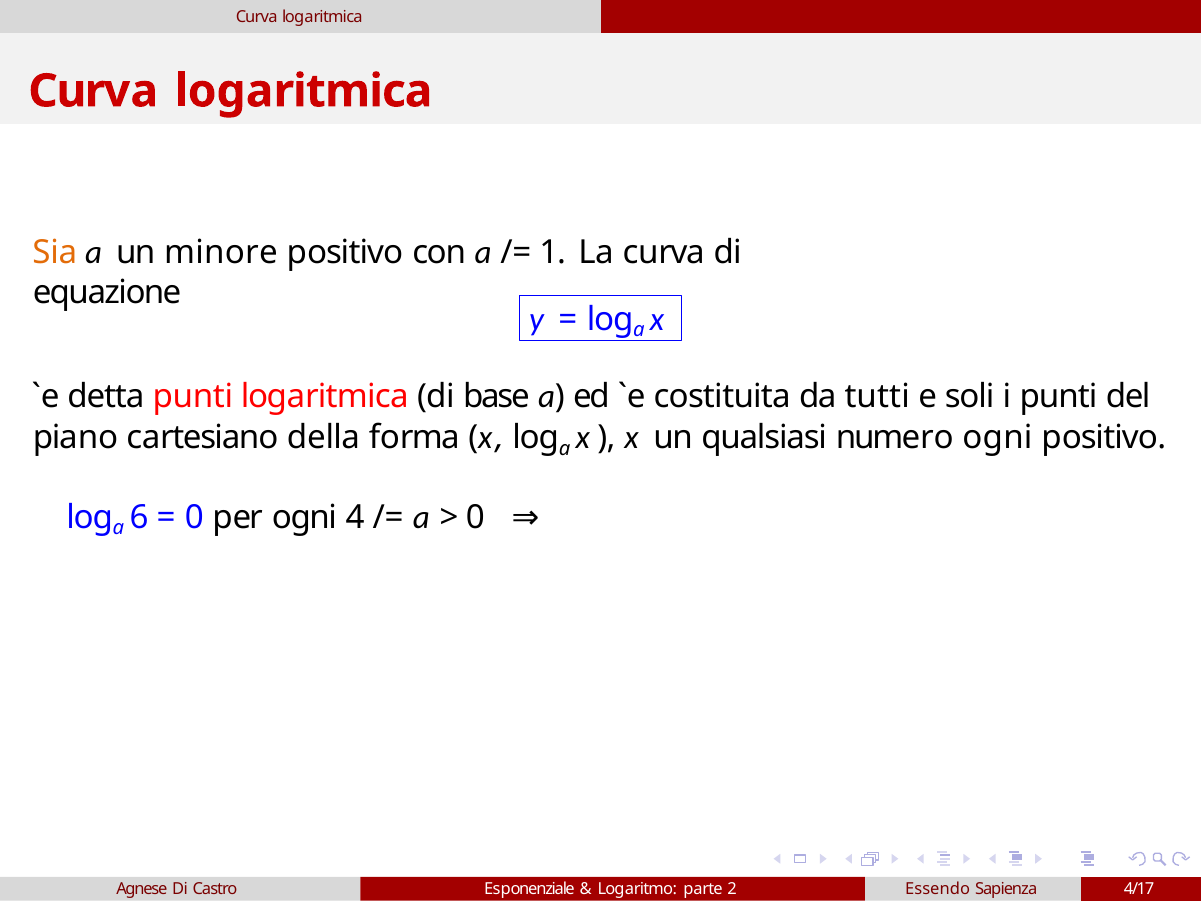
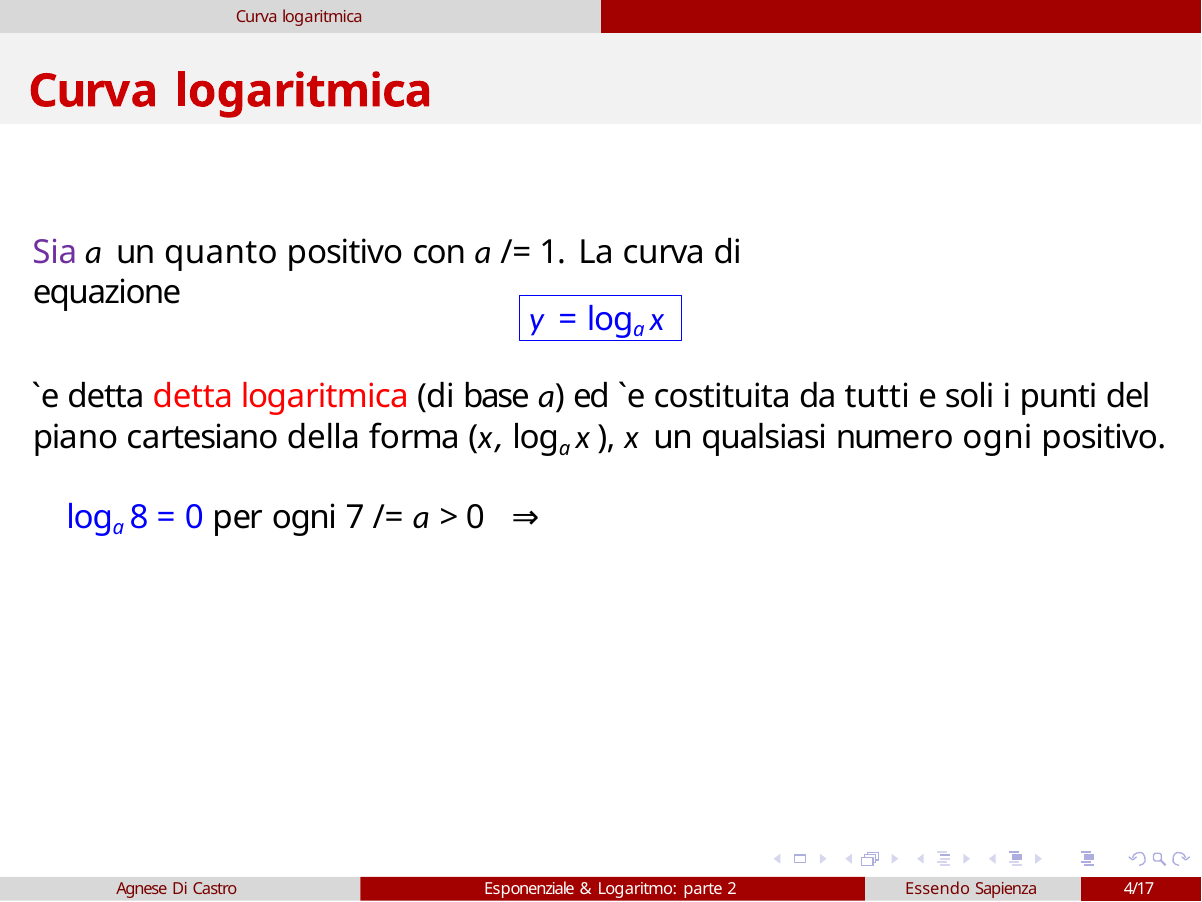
Sia colour: orange -> purple (55, 253)
minore: minore -> quanto (221, 253)
detta punti: punti -> detta (193, 397)
6: 6 -> 8 (139, 518)
4: 4 -> 7 (355, 518)
